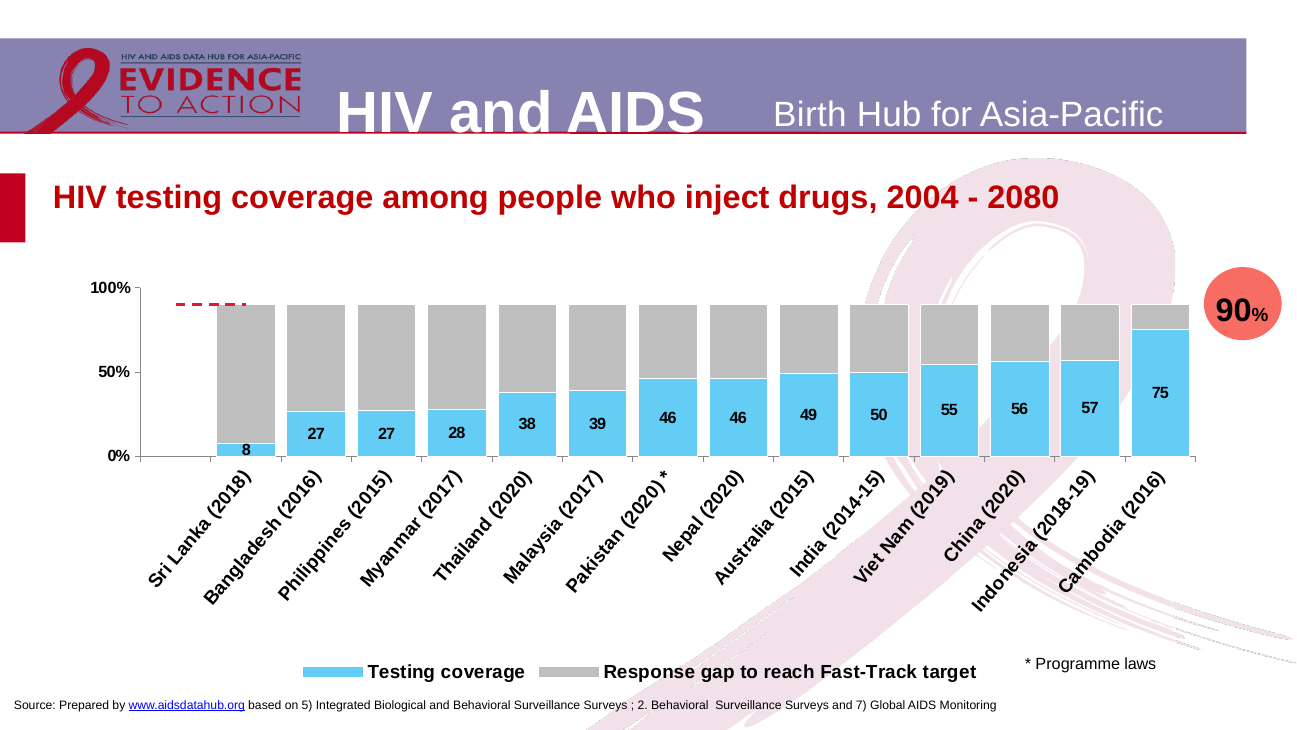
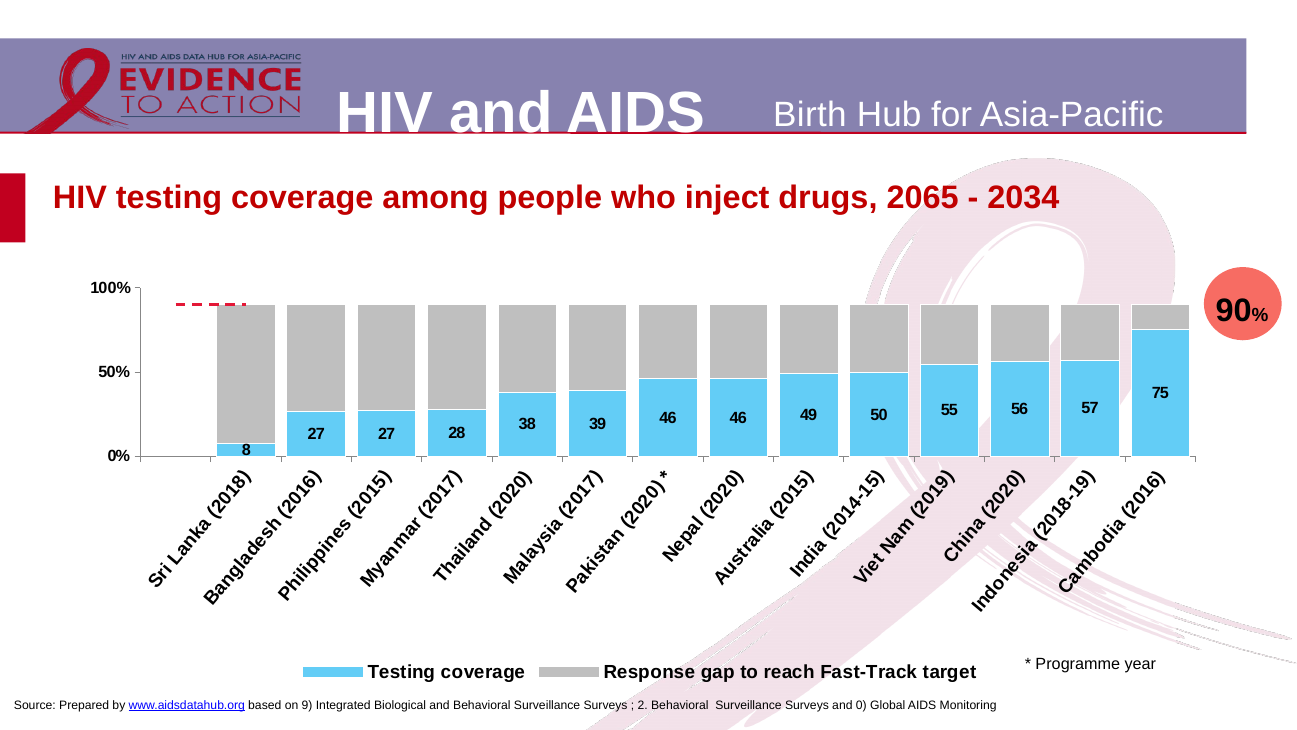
2004: 2004 -> 2065 (923, 198)
2080: 2080 -> 2034 (1023, 198)
laws: laws -> year (1140, 664)
on 5: 5 -> 9 (307, 705)
and 7: 7 -> 0 (861, 705)
